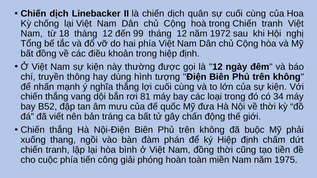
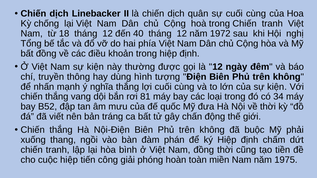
99: 99 -> 40 (138, 34)
cuộc phía: phía -> hiệp (69, 160)
